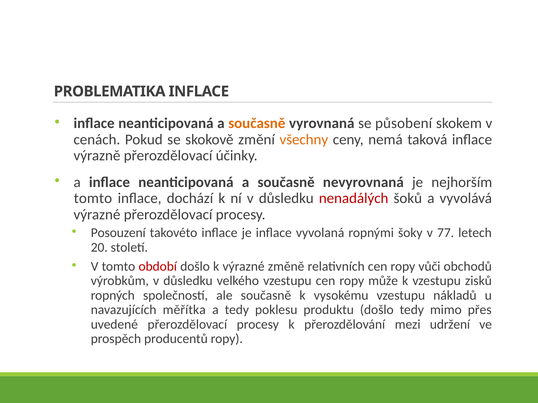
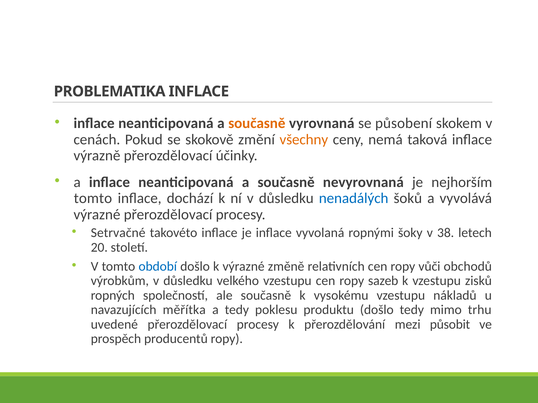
nenadálých colour: red -> blue (354, 199)
Posouzení: Posouzení -> Setrvačné (118, 233)
77: 77 -> 38 (446, 233)
období colour: red -> blue (158, 267)
může: může -> sazeb (383, 281)
přes: přes -> trhu (480, 310)
udržení: udržení -> působit (450, 325)
